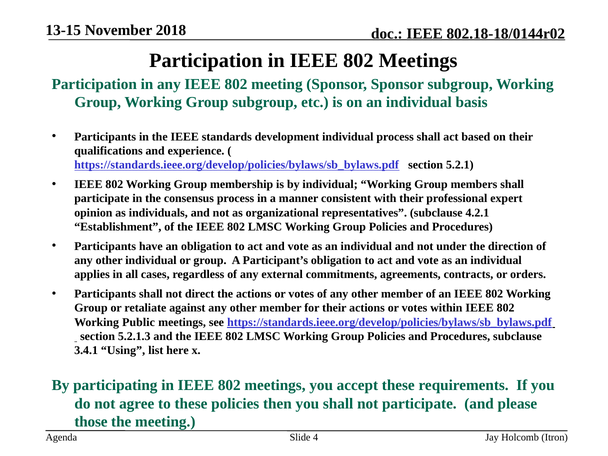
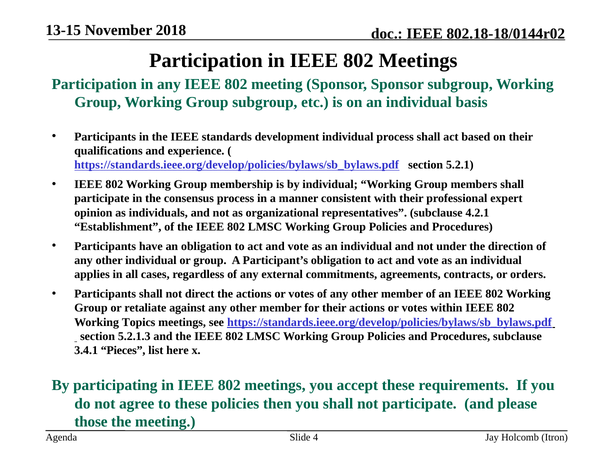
Public: Public -> Topics (139, 322)
Using: Using -> Pieces (123, 351)
